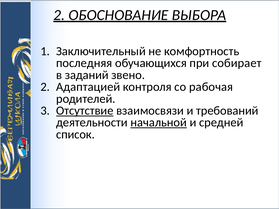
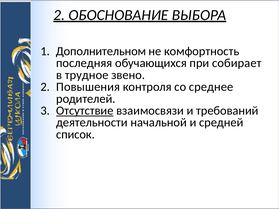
Заключительный: Заключительный -> Дополнительном (101, 51)
заданий: заданий -> трудное (87, 75)
Адаптацией: Адаптацией -> Повышения (88, 87)
рабочая: рабочая -> среднее (211, 87)
начальной underline: present -> none (159, 123)
